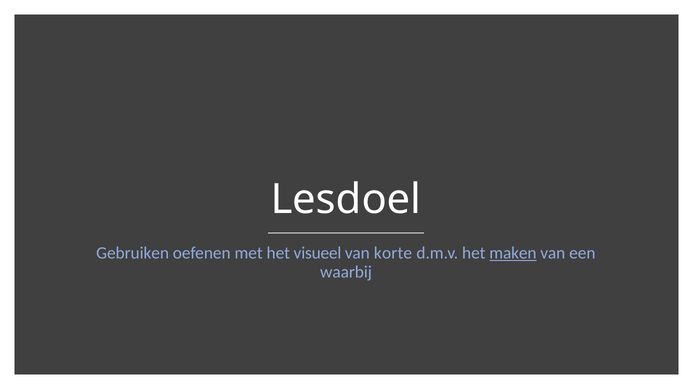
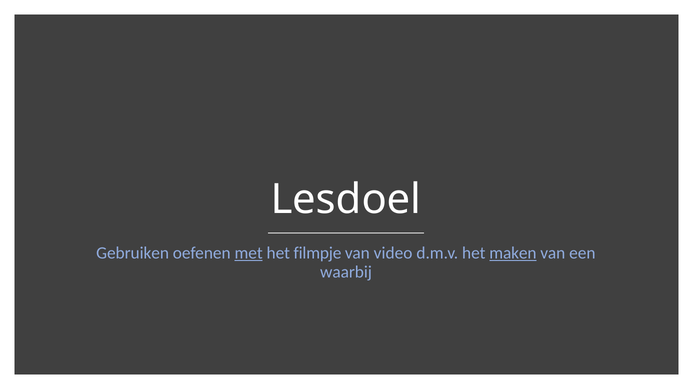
met underline: none -> present (249, 253)
visueel: visueel -> filmpje (317, 253)
korte: korte -> video (393, 253)
